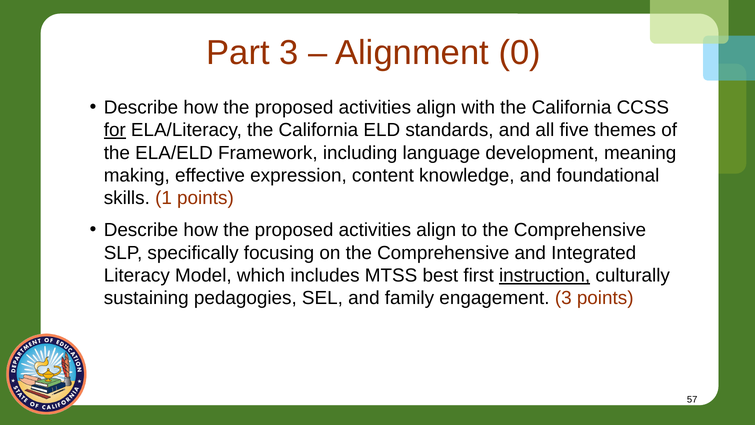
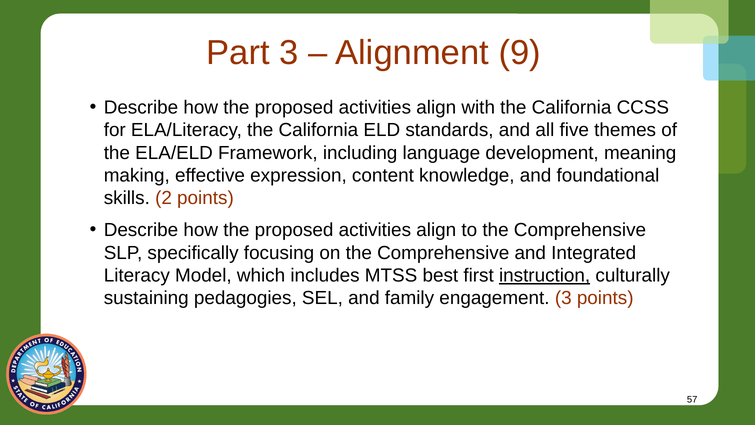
0: 0 -> 9 (520, 53)
for underline: present -> none (115, 130)
1: 1 -> 2 (164, 198)
